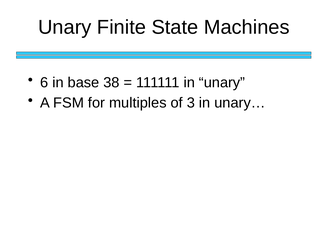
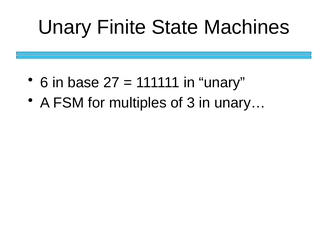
38: 38 -> 27 (111, 82)
